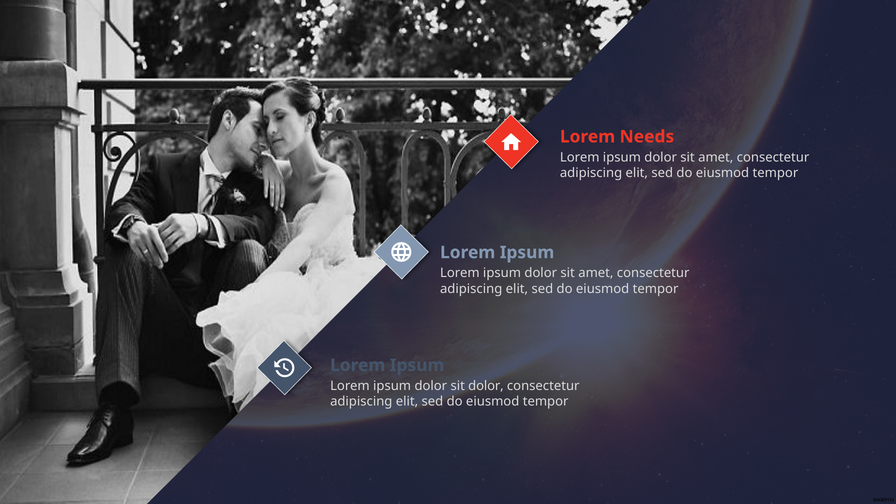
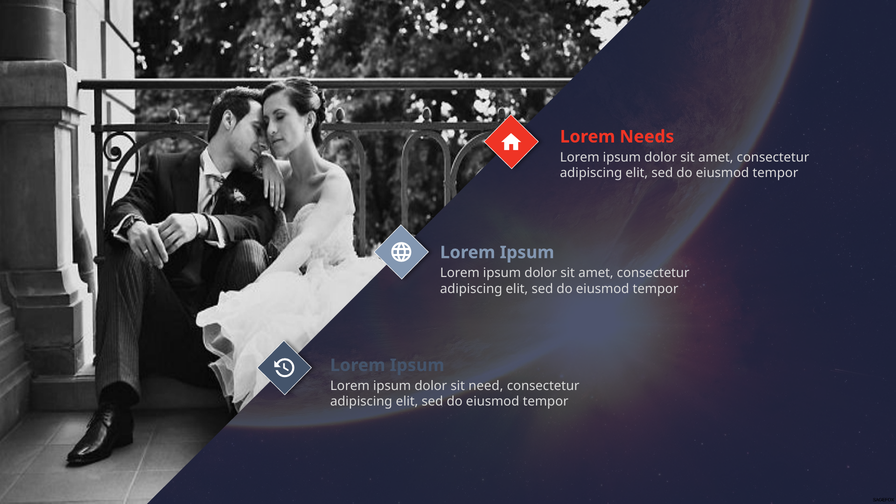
sit dolor: dolor -> need (486, 386)
